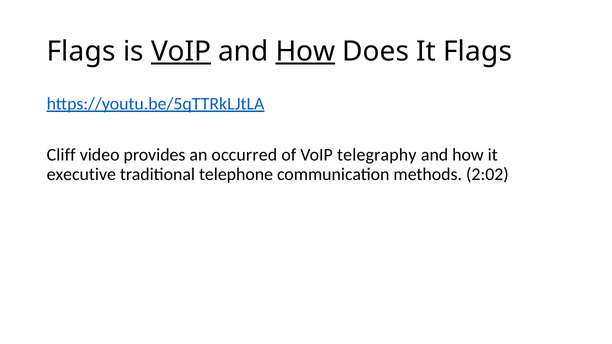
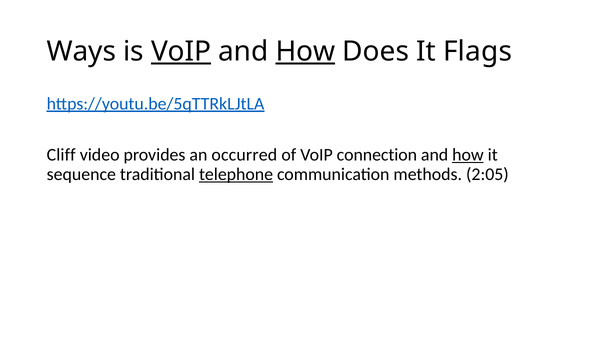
Flags: Flags -> Ways (81, 51)
telegraphy: telegraphy -> connection (377, 155)
how underline: none -> present (468, 155)
executive: executive -> sequence (81, 174)
telephone underline: none -> present (236, 174)
2:02: 2:02 -> 2:05 (487, 174)
